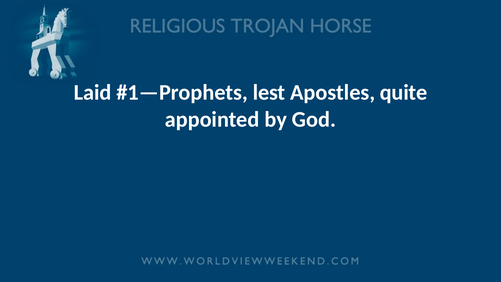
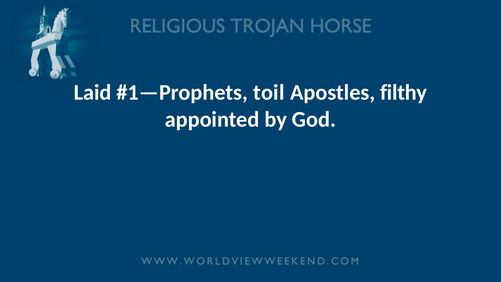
lest: lest -> toil (269, 93)
quite: quite -> filthy (404, 93)
